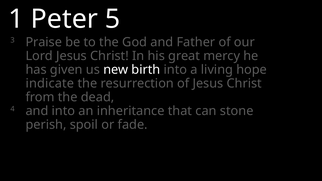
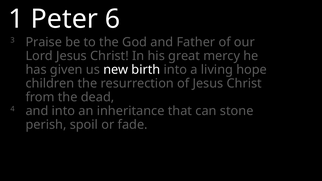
5: 5 -> 6 (113, 19)
indicate: indicate -> children (50, 83)
